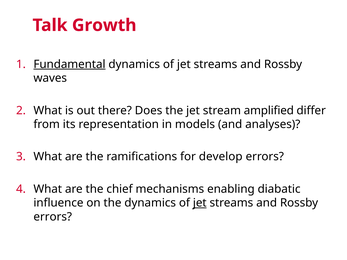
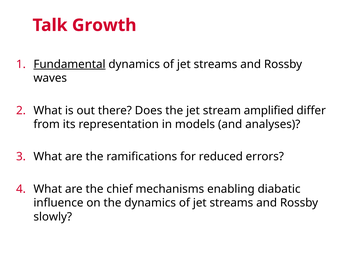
develop: develop -> reduced (221, 157)
jet underline: present -> none (200, 203)
errors: errors -> slowly (53, 217)
